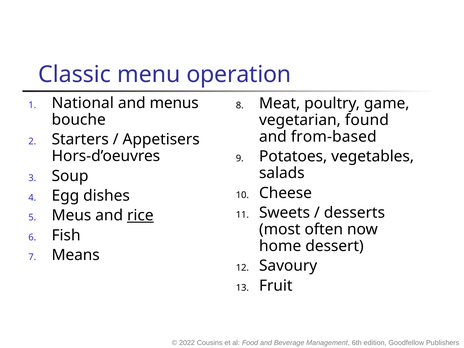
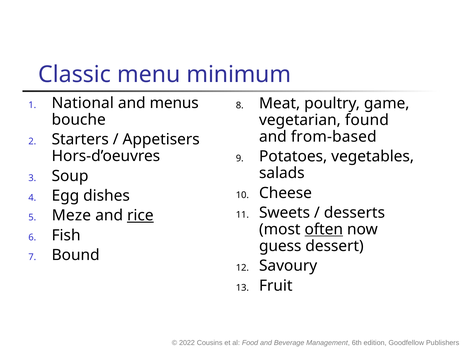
operation: operation -> minimum (239, 74)
Meus: Meus -> Meze (71, 216)
often underline: none -> present (324, 229)
home: home -> guess (280, 246)
Means: Means -> Bound (76, 255)
